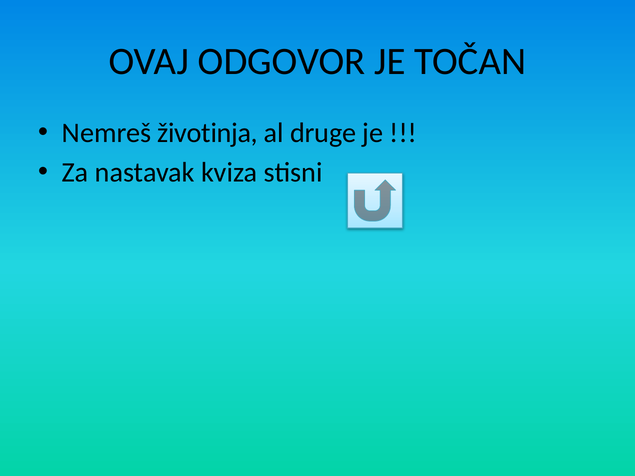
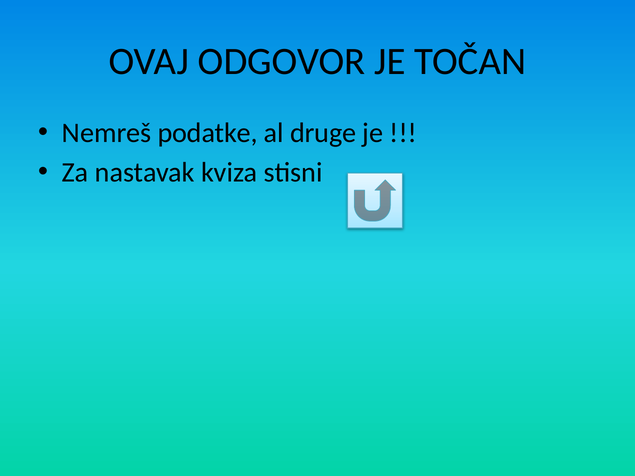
životinja: životinja -> podatke (208, 133)
